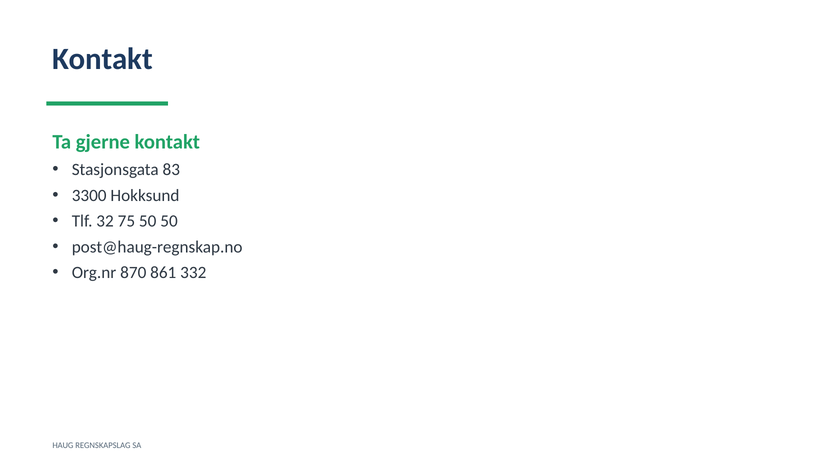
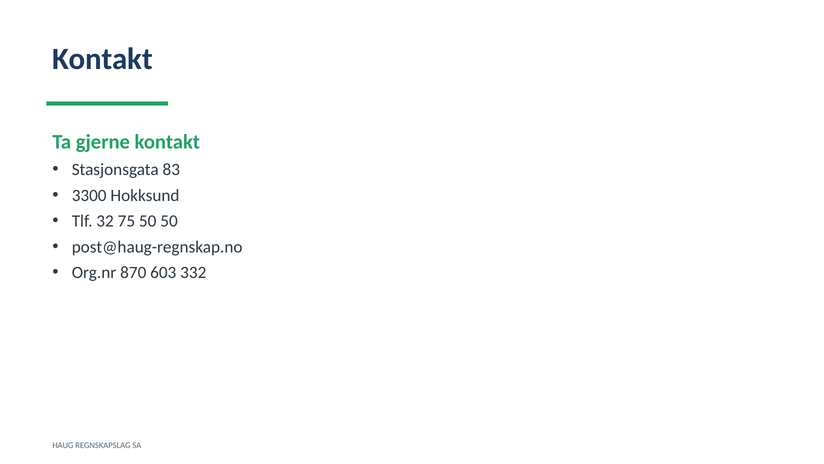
861: 861 -> 603 (163, 273)
